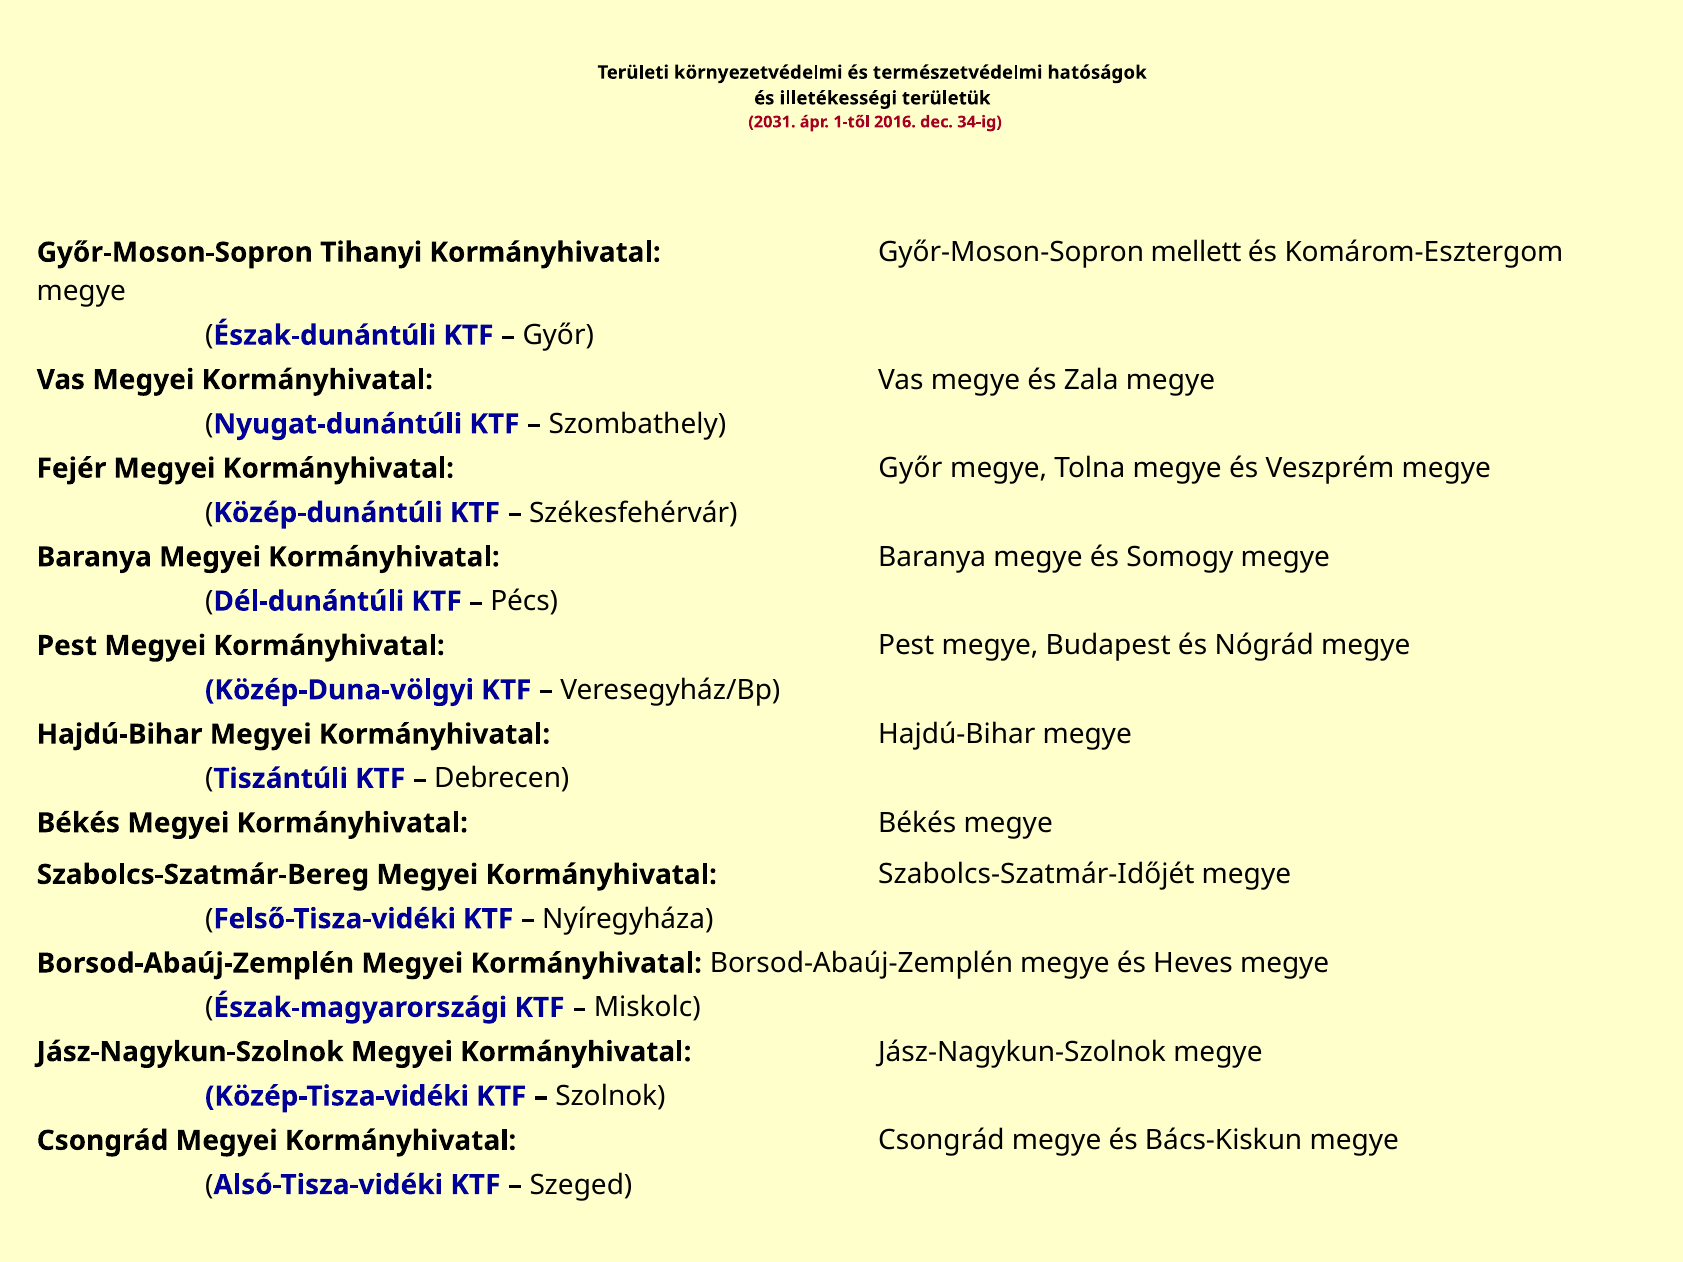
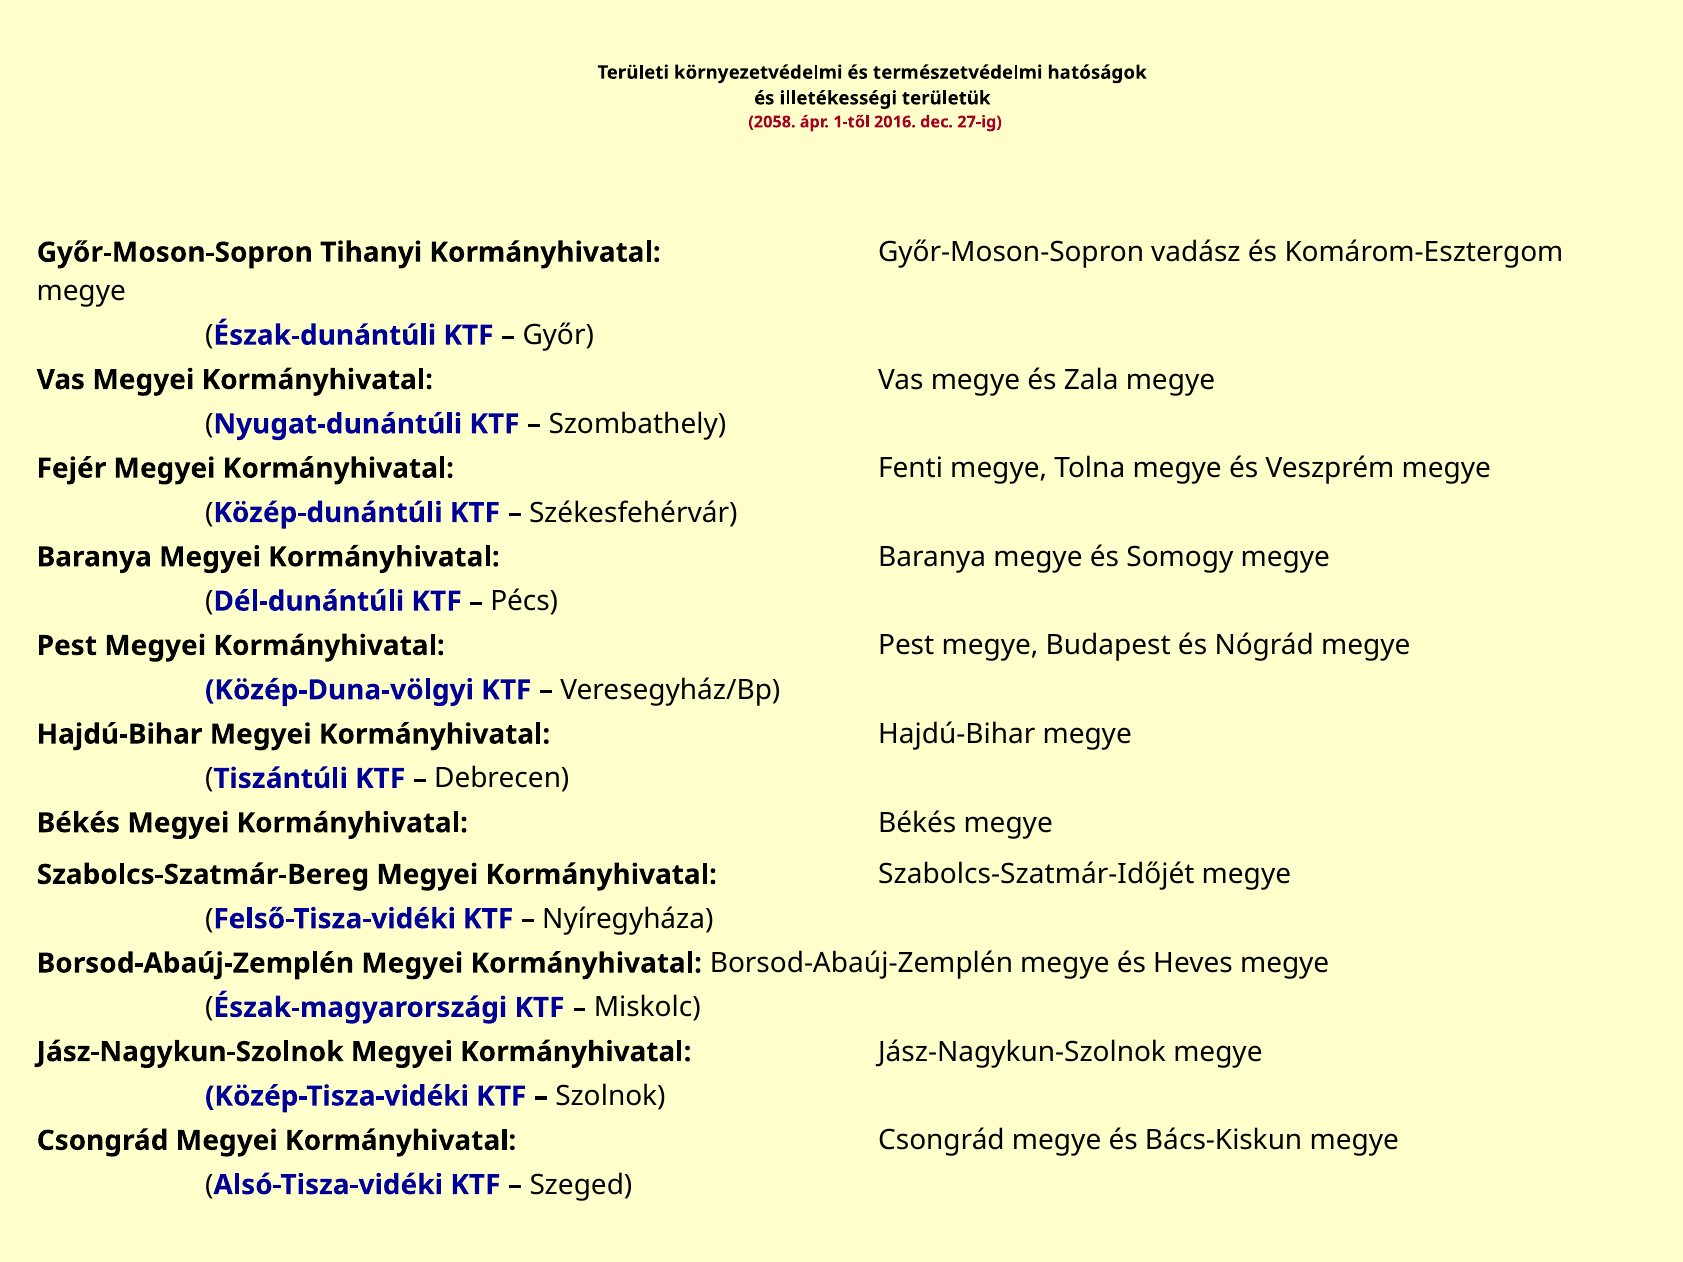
2031: 2031 -> 2058 (772, 122)
34-ig: 34-ig -> 27-ig (980, 122)
mellett: mellett -> vadász (1196, 253)
Kormányhivatal Győr: Győr -> Fenti (911, 469)
